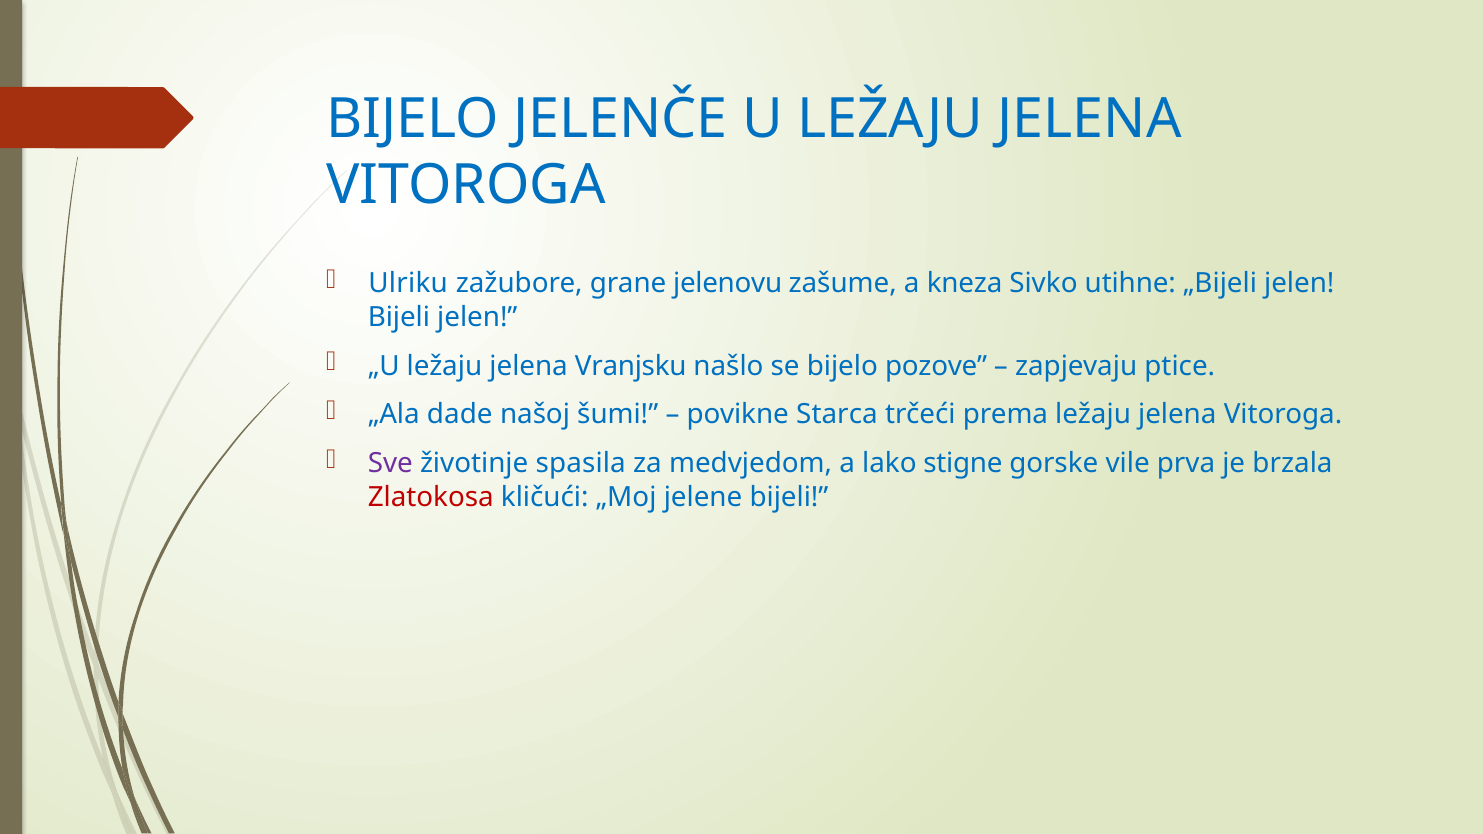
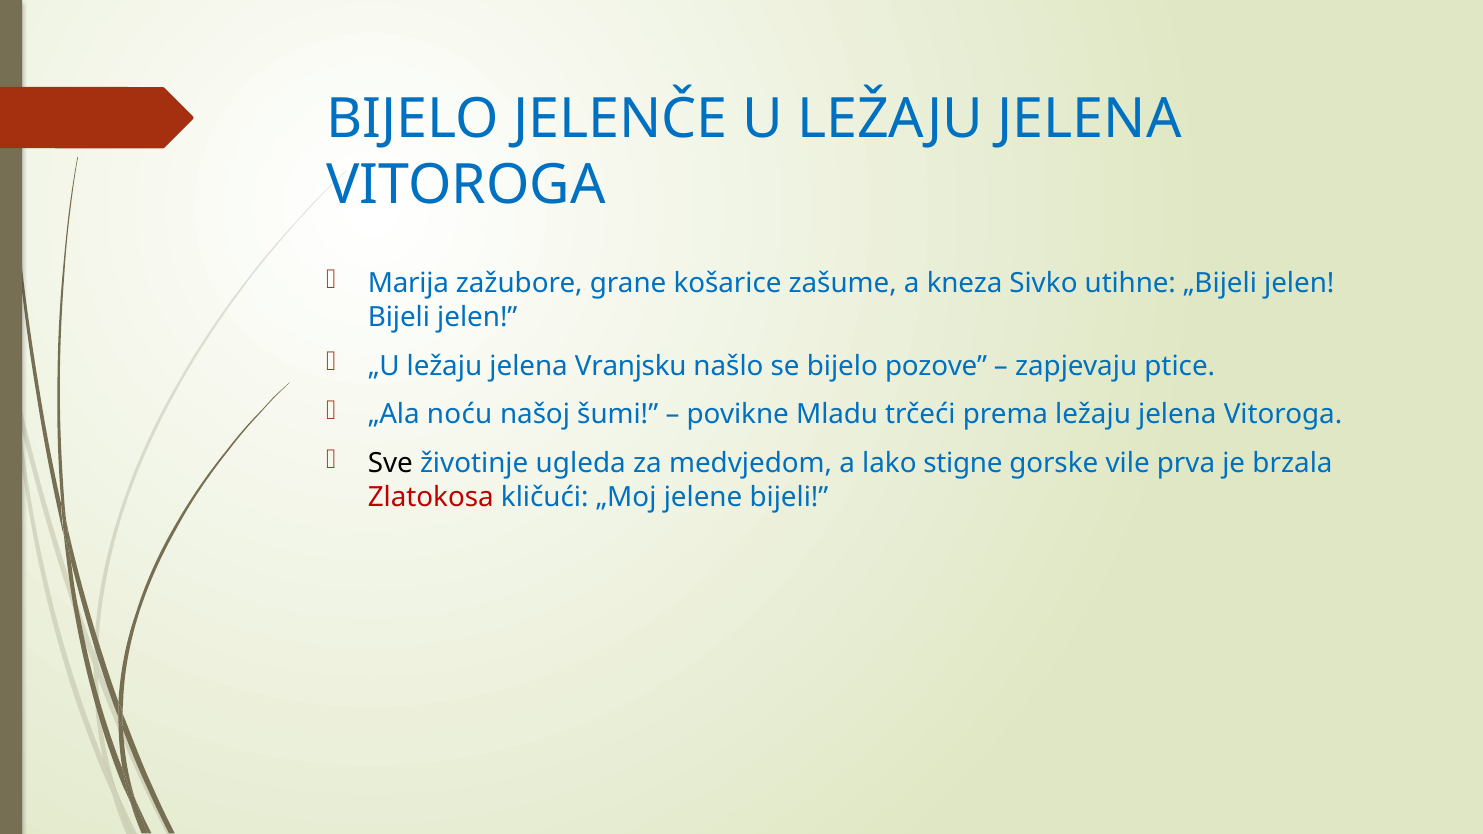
Ulriku: Ulriku -> Marija (408, 284)
jelenovu: jelenovu -> košarice (728, 284)
dade: dade -> noću (460, 415)
Starca: Starca -> Mladu (837, 415)
Sve colour: purple -> black (390, 464)
spasila: spasila -> ugleda (581, 464)
